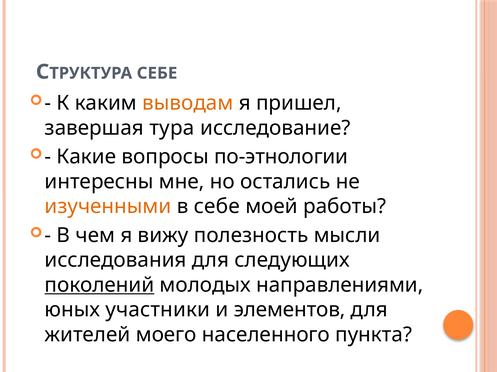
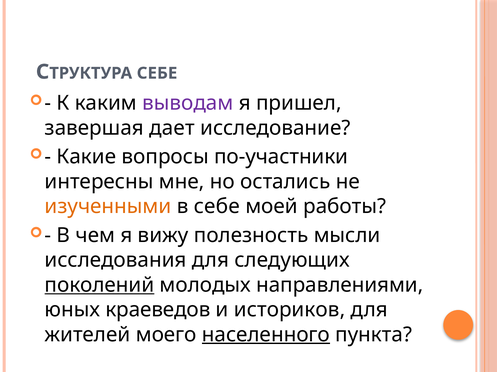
выводам colour: orange -> purple (188, 103)
тура: тура -> дает (172, 128)
по-этнологии: по-этнологии -> по-участники (281, 157)
участники: участники -> краеведов (158, 310)
элементов: элементов -> историков (290, 310)
населенного underline: none -> present (266, 335)
